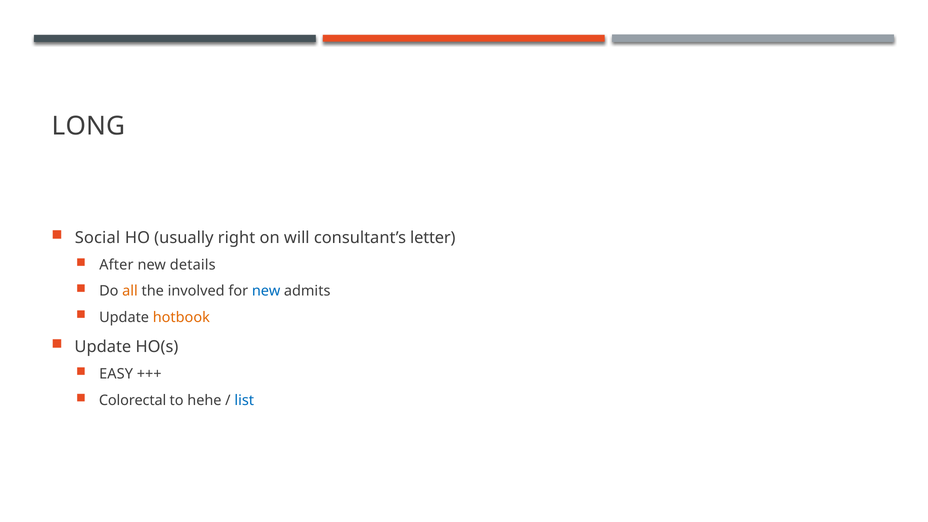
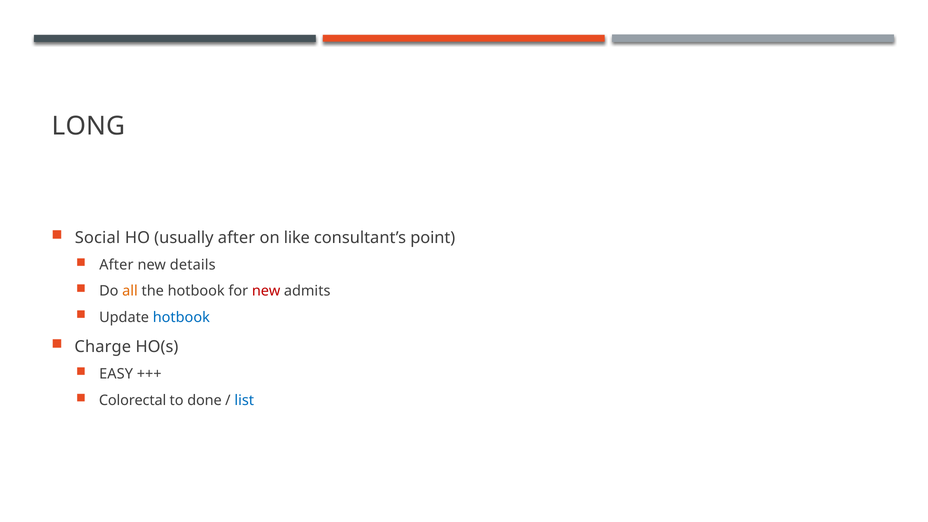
usually right: right -> after (236, 238)
will: will -> like (297, 238)
letter: letter -> point (433, 238)
the involved: involved -> hotbook (196, 291)
new colour: blue -> red (266, 291)
hotbook colour: orange -> blue (181, 317)
Update: Update -> Charge (103, 347)
hehe: hehe -> done (204, 400)
